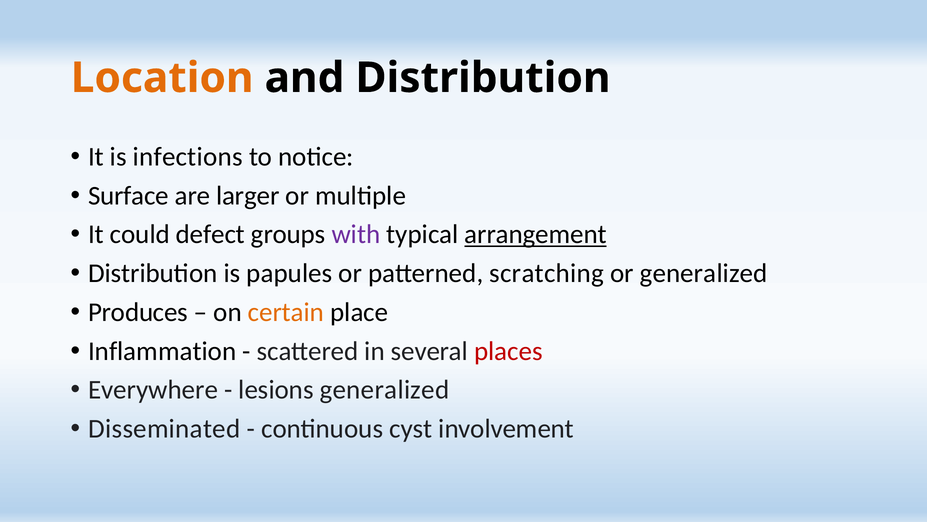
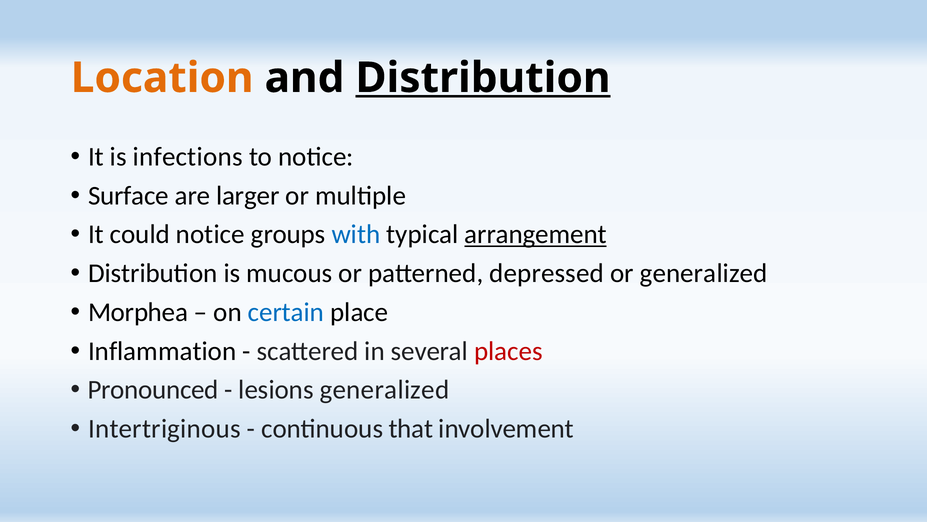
Distribution underline: none -> present (483, 78)
could defect: defect -> notice (210, 234)
with colour: purple -> blue (356, 234)
papules: papules -> mucous (289, 273)
scratching: scratching -> depressed (547, 273)
Produces: Produces -> Morphea (138, 312)
certain colour: orange -> blue (286, 312)
Everywhere: Everywhere -> Pronounced (153, 390)
Disseminated: Disseminated -> Intertriginous (164, 428)
cyst: cyst -> that (411, 428)
